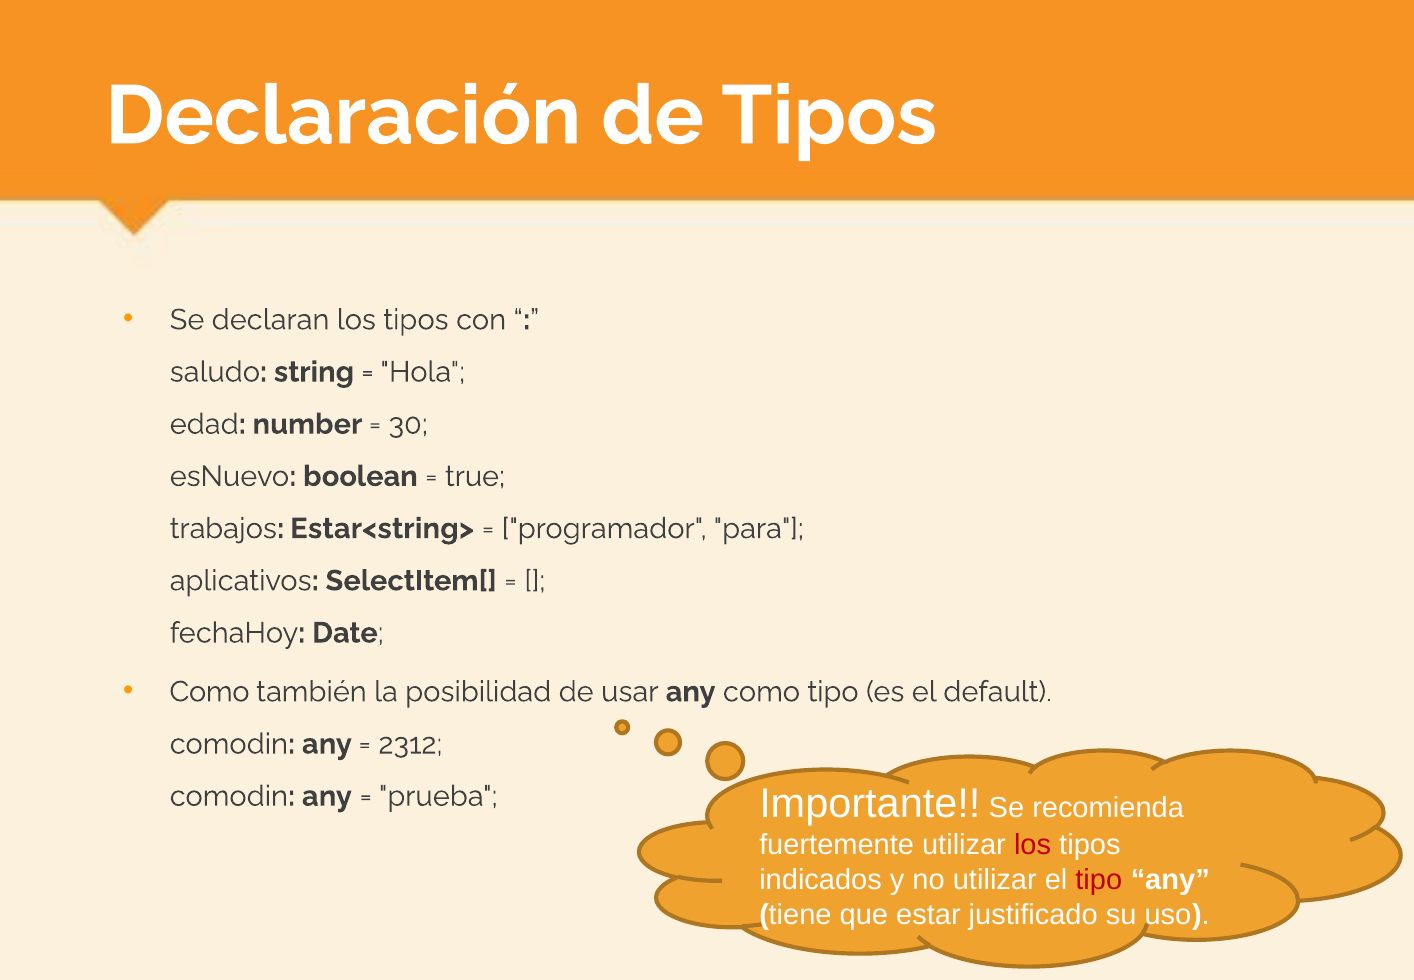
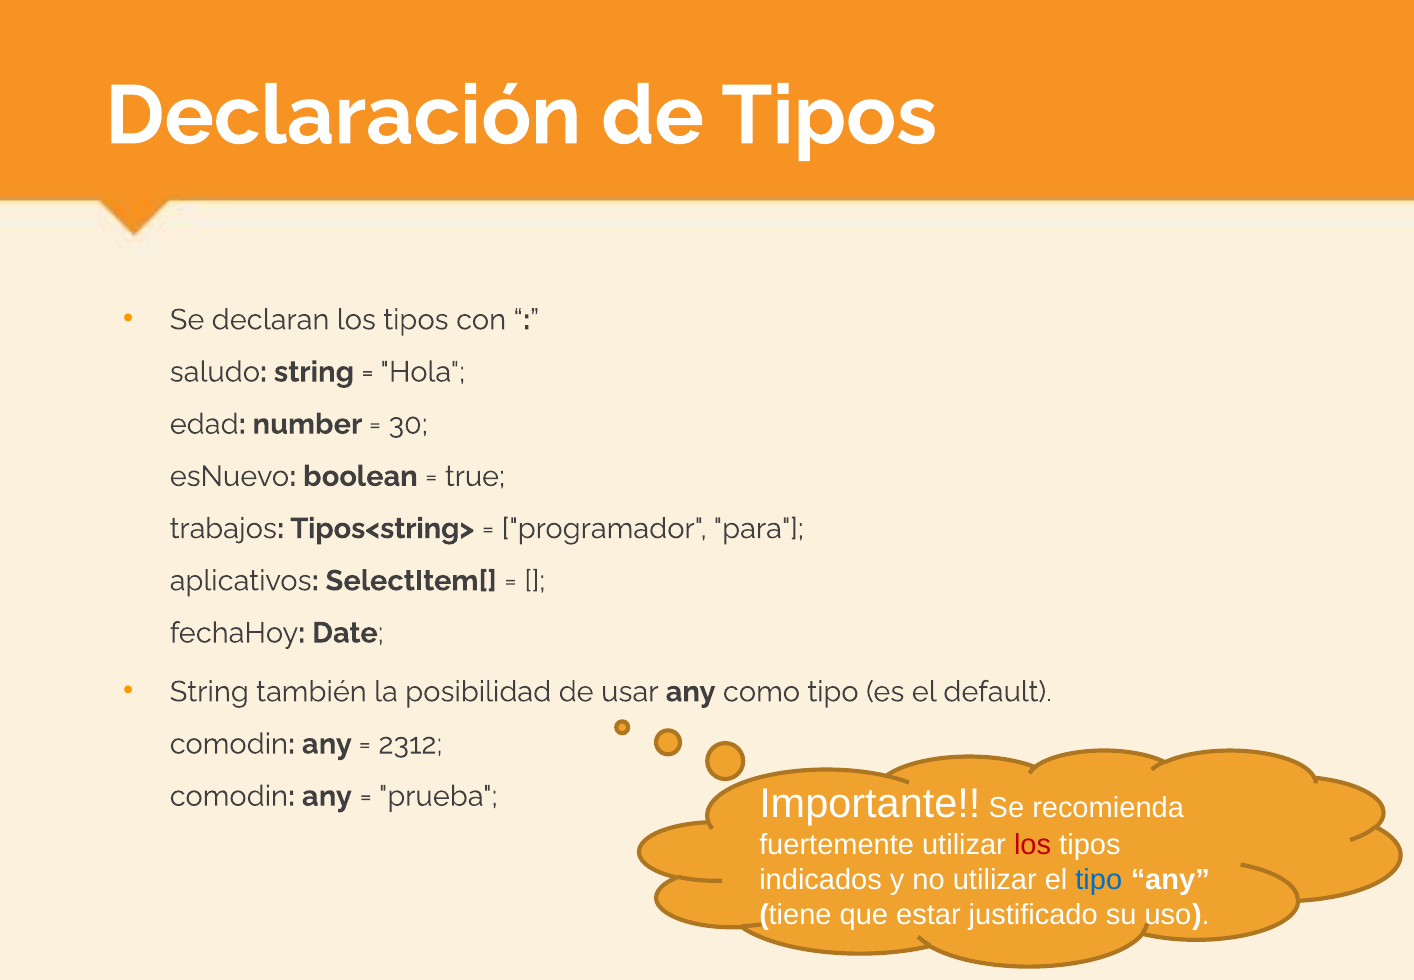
Estar<string>: Estar<string> -> Tipos<string> (382, 528)
Como: Como -> String (209, 692)
tipo colour: red -> blue (1099, 879)
